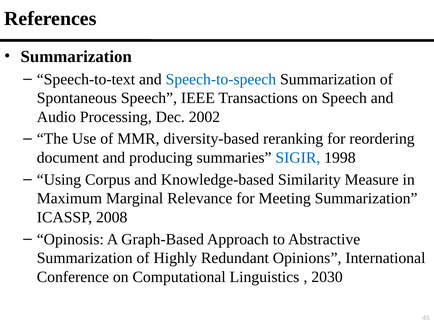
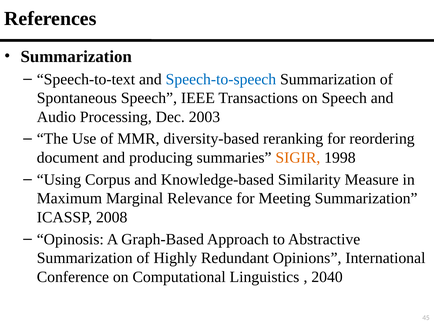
2002: 2002 -> 2003 (204, 117)
SIGIR colour: blue -> orange (298, 157)
2030: 2030 -> 2040 (327, 276)
